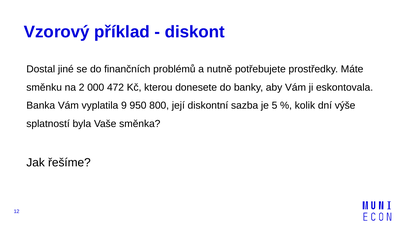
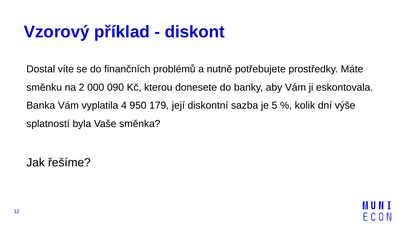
jiné: jiné -> víte (66, 69)
472: 472 -> 090 (115, 88)
9: 9 -> 4 (124, 106)
800: 800 -> 179 (159, 106)
